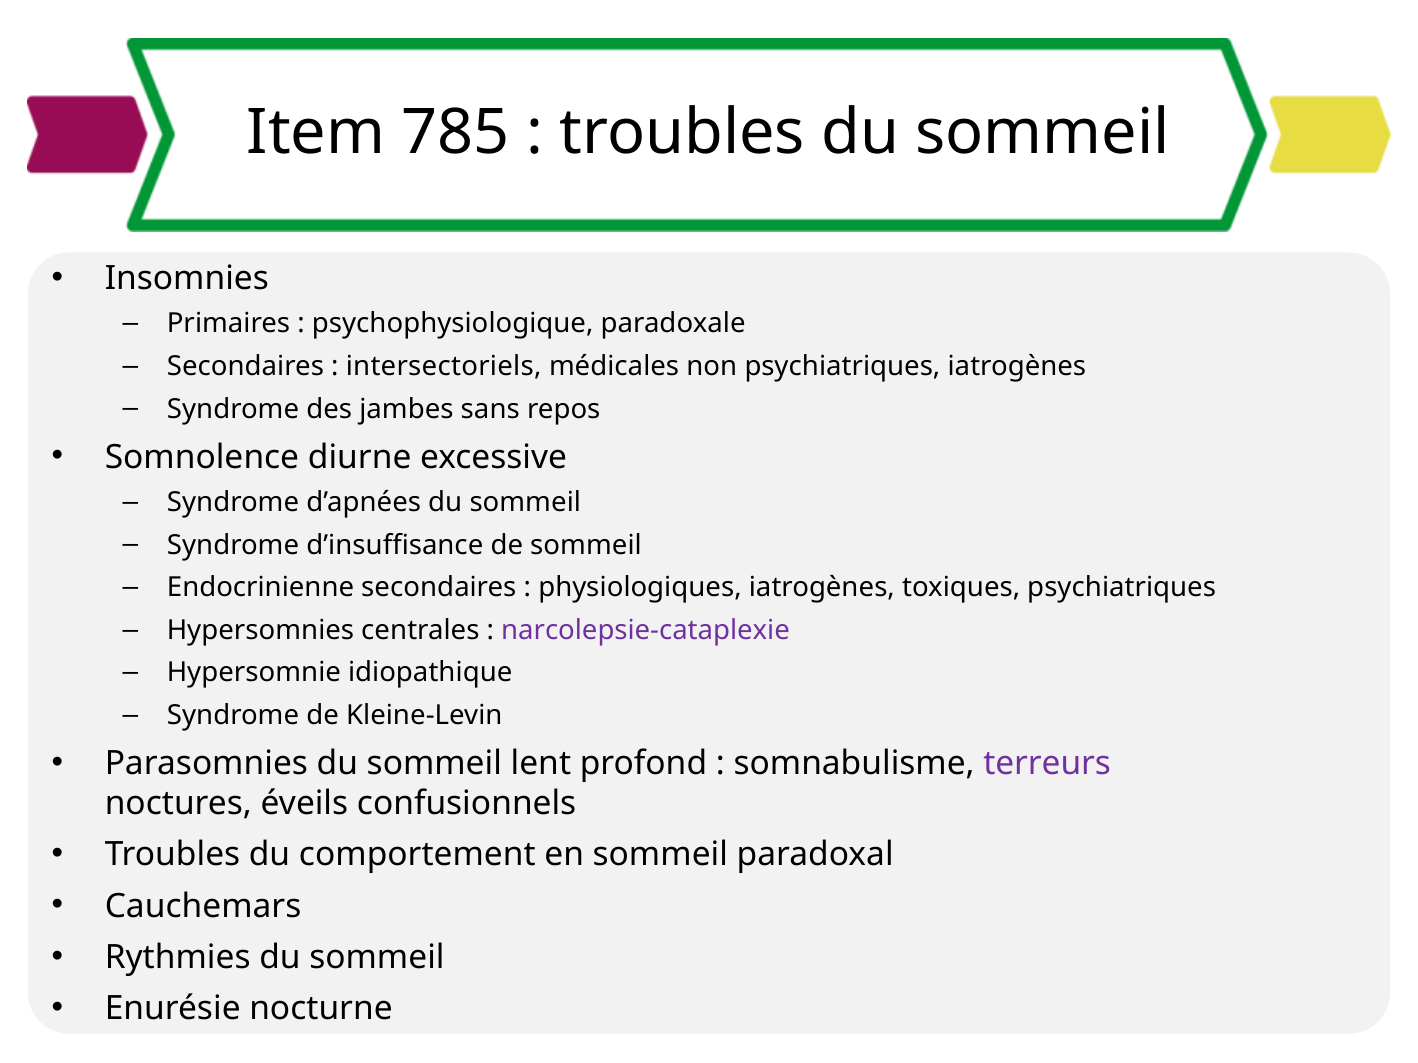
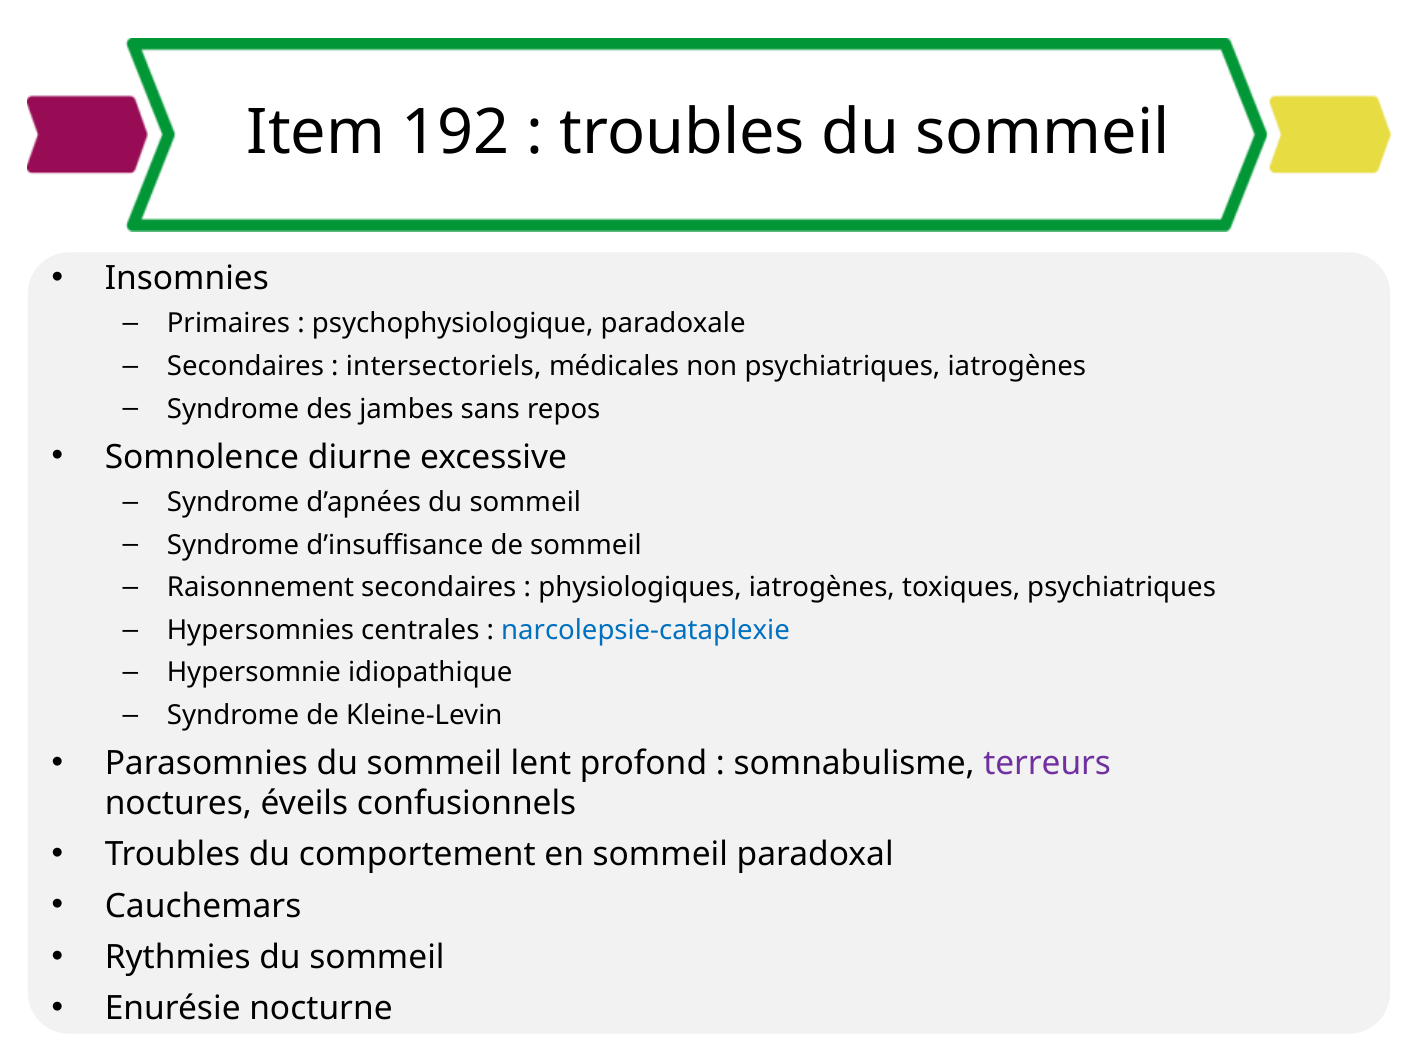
785: 785 -> 192 (456, 133)
Endocrinienne: Endocrinienne -> Raisonnement (261, 588)
narcolepsie-cataplexie colour: purple -> blue (646, 631)
